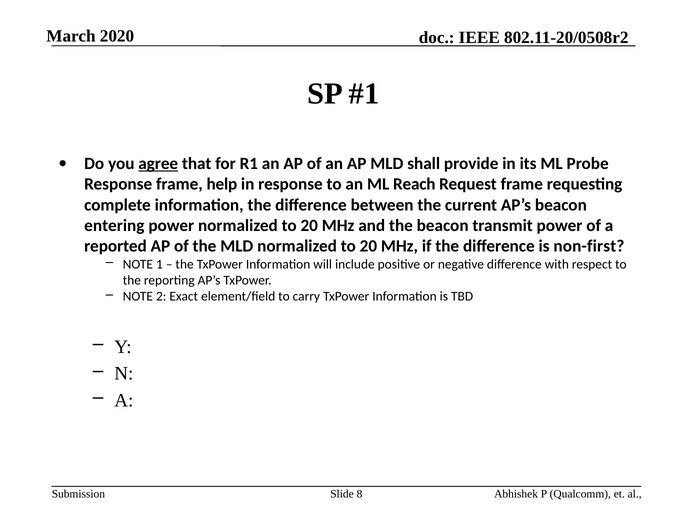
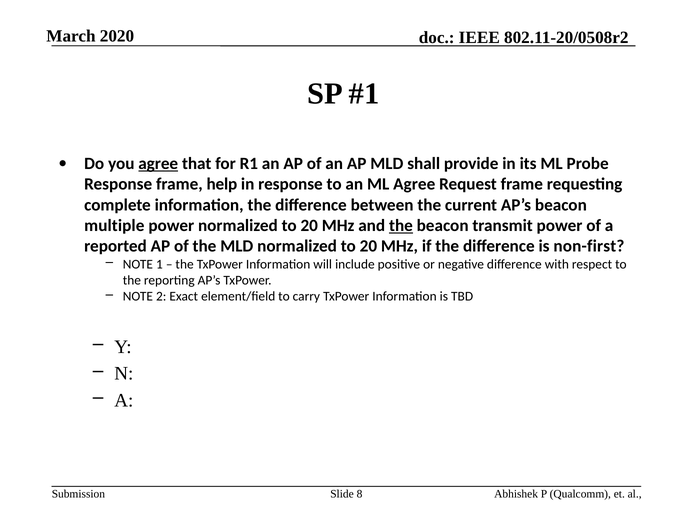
ML Reach: Reach -> Agree (414, 184)
entering: entering -> multiple (114, 226)
the underline: none -> present (401, 226)
